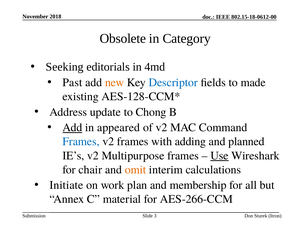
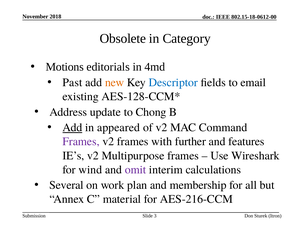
Seeking: Seeking -> Motions (65, 67)
made: made -> email (253, 82)
Frames colour: blue -> purple (81, 141)
adding: adding -> further (190, 141)
planned: planned -> features (246, 141)
Use underline: present -> none (220, 155)
chair: chair -> wind (90, 169)
omit colour: orange -> purple (135, 169)
Initiate: Initiate -> Several (66, 185)
AES-266-CCM: AES-266-CCM -> AES-216-CCM (196, 198)
